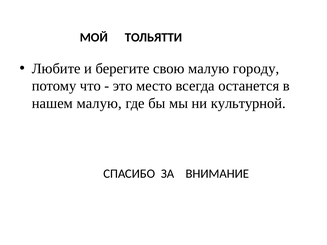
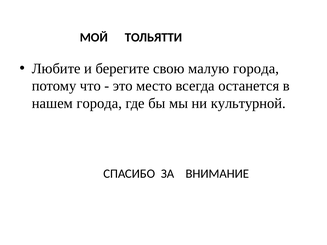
малую городу: городу -> города (256, 69)
нашем малую: малую -> города (99, 103)
